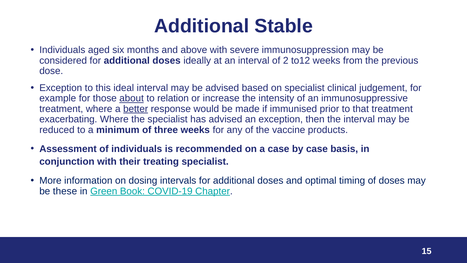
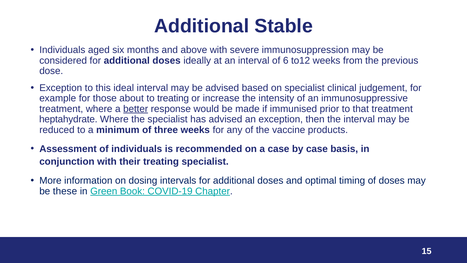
2: 2 -> 6 (286, 60)
about underline: present -> none (132, 98)
to relation: relation -> treating (173, 98)
exacerbating: exacerbating -> heptahydrate (68, 119)
